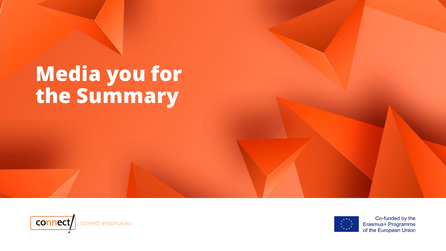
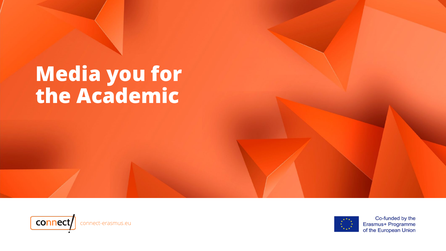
Summary: Summary -> Academic (128, 96)
